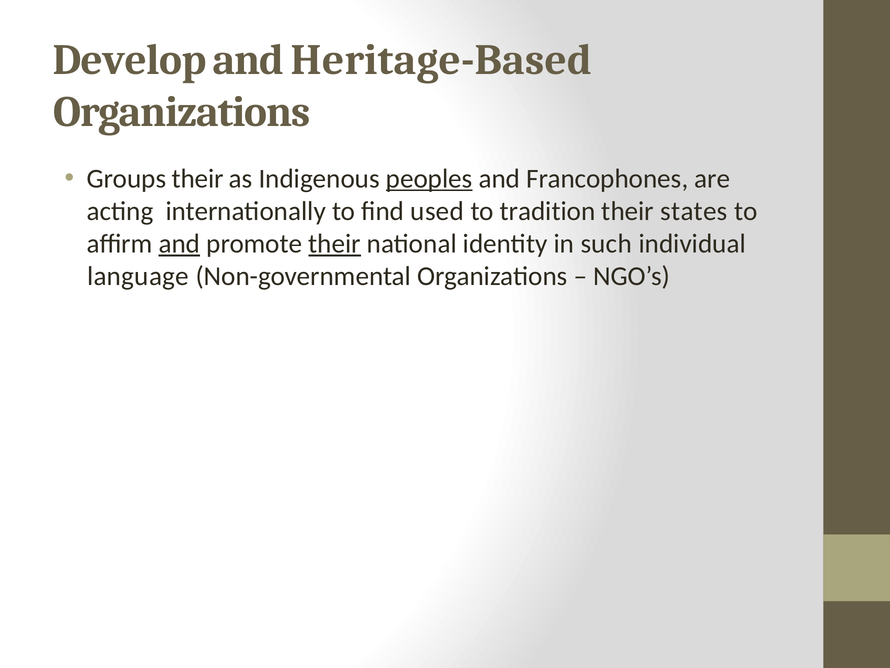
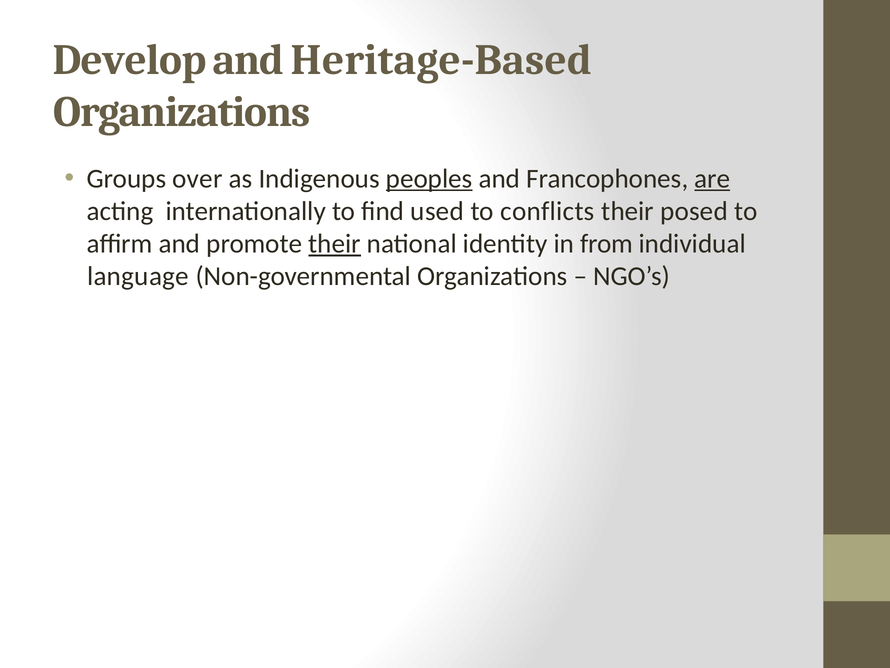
Groups their: their -> over (197, 178)
are underline: none -> present (712, 178)
tradition: tradition -> conflicts (547, 211)
states: states -> posed (694, 211)
and underline: present -> none (179, 244)
such: such -> from (607, 244)
